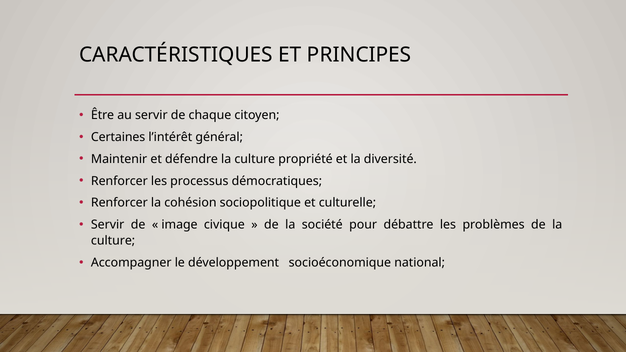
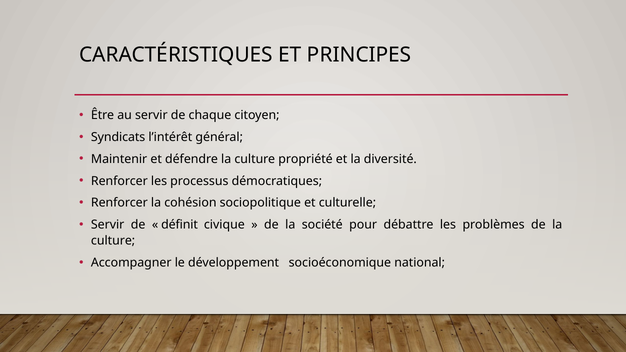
Certaines: Certaines -> Syndicats (118, 137)
image: image -> définit (180, 225)
